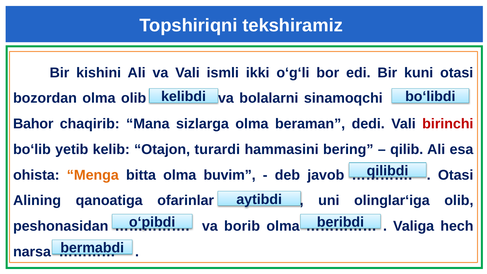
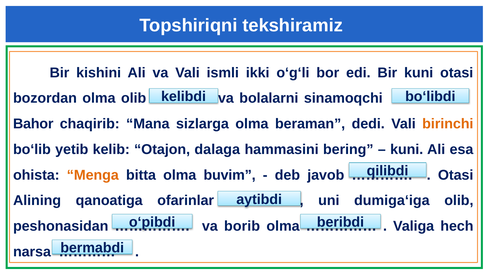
birinchi colour: red -> orange (448, 124)
turardi: turardi -> dalaga (217, 149)
qilib: qilib -> kuni (407, 149)
olinglar‘iga: olinglar‘iga -> dumiga‘iga (392, 201)
